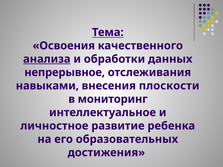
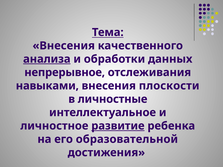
Освоения: Освоения -> Внесения (64, 46)
мониторинг: мониторинг -> личностные (113, 99)
развитие underline: none -> present (118, 126)
образовательных: образовательных -> образовательной (127, 139)
